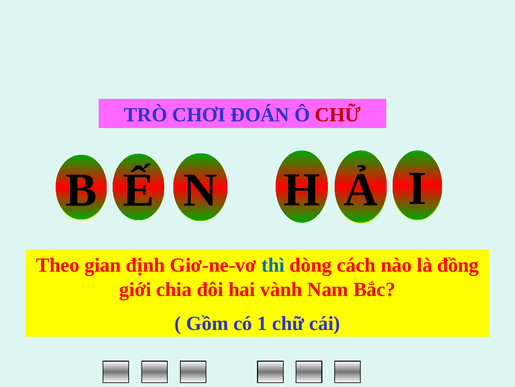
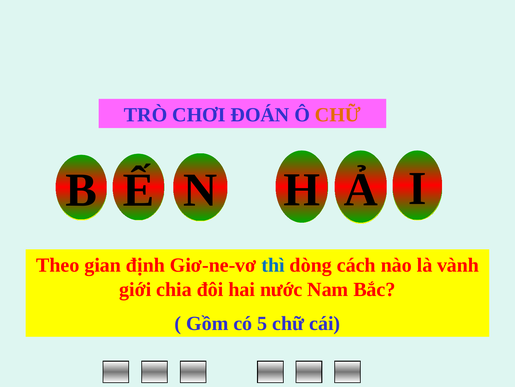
CHỮ colour: red -> orange (338, 115)
đồng: đồng -> vành (458, 265)
vành: vành -> nước (281, 289)
1: 1 -> 5 (262, 323)
